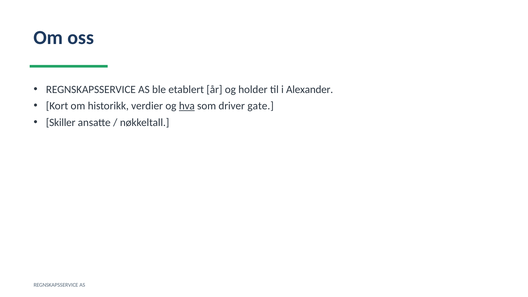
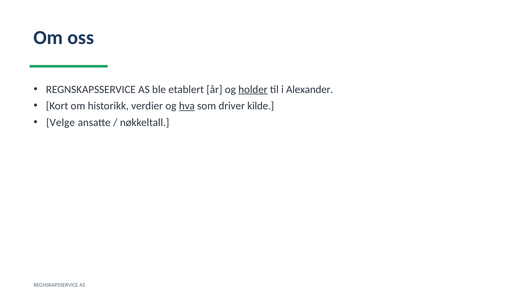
holder underline: none -> present (253, 89)
gate: gate -> kilde (261, 106)
Skiller: Skiller -> Velge (61, 122)
